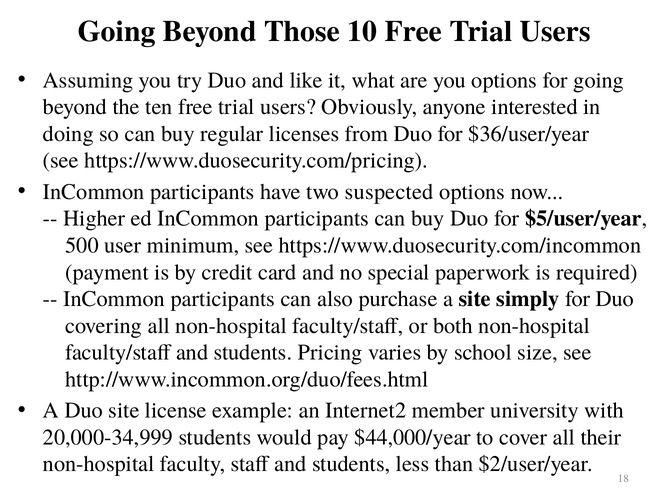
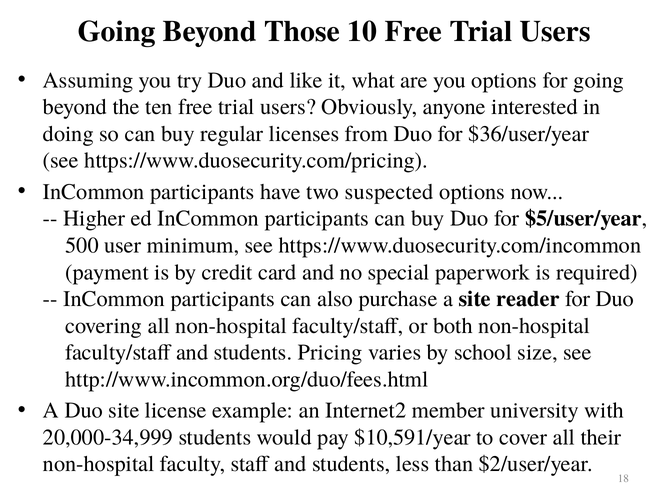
simply: simply -> reader (528, 299)
$44,000/year: $44,000/year -> $10,591/year (413, 437)
